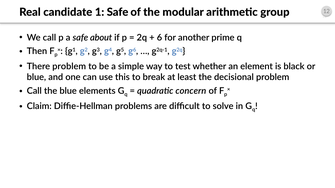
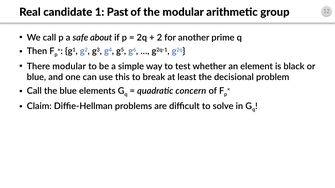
1 Safe: Safe -> Past (118, 12)
6: 6 -> 2 (159, 38)
There problem: problem -> modular (69, 67)
